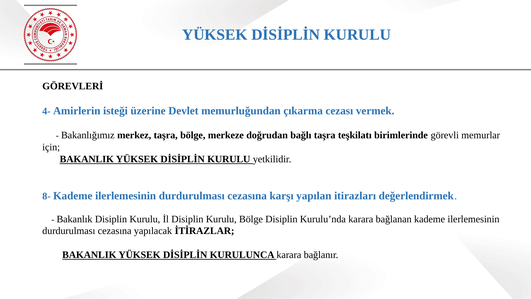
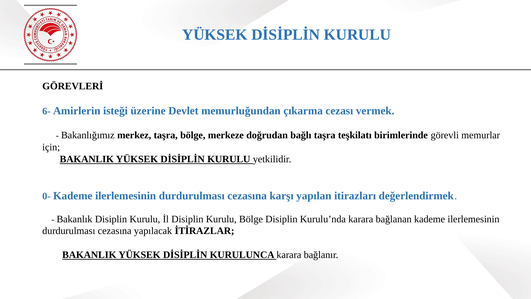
4-: 4- -> 6- (46, 111)
8-: 8- -> 0- (46, 196)
